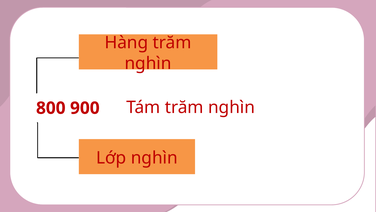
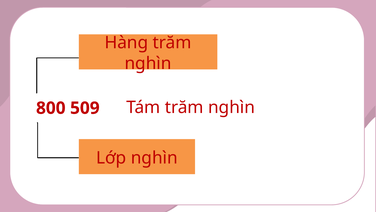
900: 900 -> 509 (85, 108)
